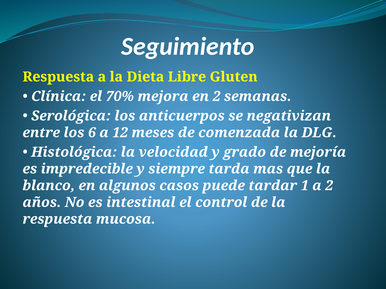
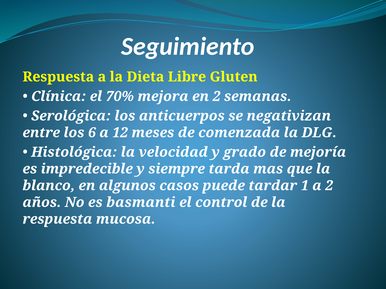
intestinal: intestinal -> basmanti (141, 203)
